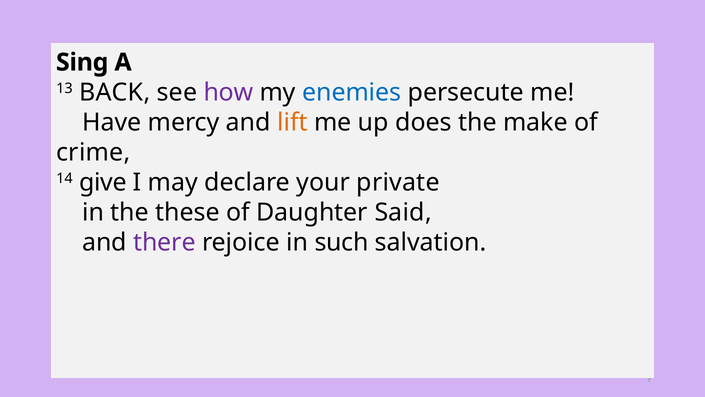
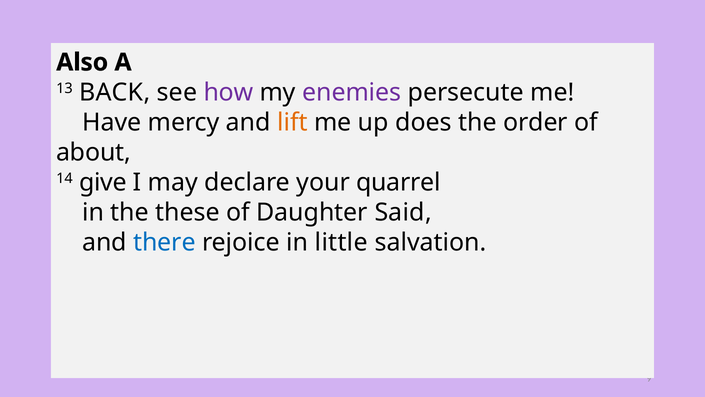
Sing: Sing -> Also (82, 62)
enemies colour: blue -> purple (352, 92)
make: make -> order (536, 122)
crime: crime -> about (93, 152)
private: private -> quarrel (398, 182)
there colour: purple -> blue (165, 242)
such: such -> little (341, 242)
